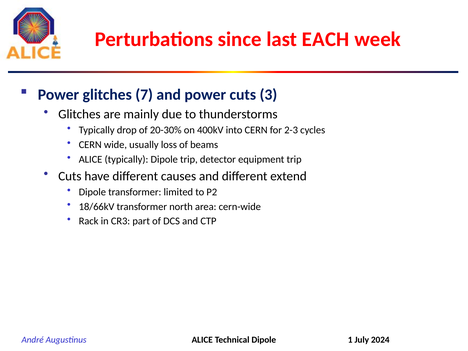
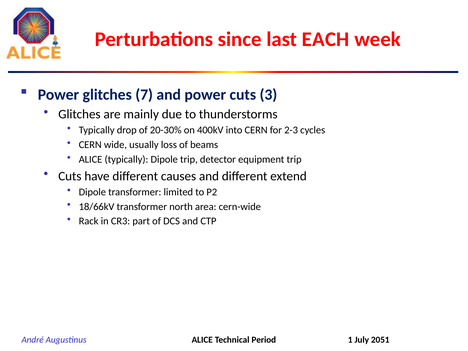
Technical Dipole: Dipole -> Period (264, 340)
2024: 2024 -> 2051 (380, 340)
